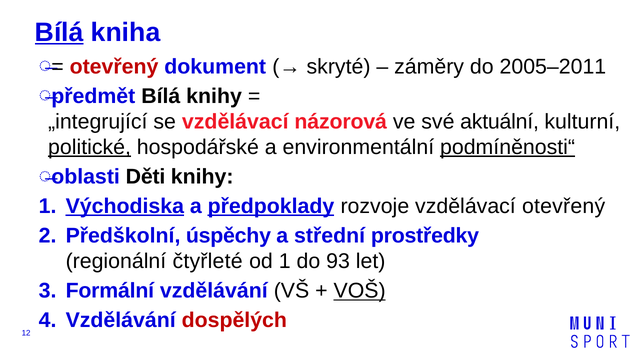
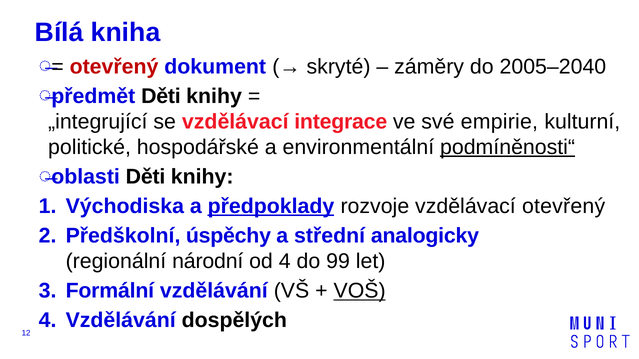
Bílá underline: present -> none (59, 32)
2005–2011: 2005–2011 -> 2005–2040 (553, 67)
předmět Bílá: Bílá -> Děti (161, 96)
názorová: názorová -> integrace (341, 122)
aktuální: aktuální -> empirie (499, 122)
politické underline: present -> none (90, 147)
Východiska underline: present -> none (125, 206)
prostředky: prostředky -> analogicky (425, 236)
čtyřleté: čtyřleté -> národní (208, 262)
od 1: 1 -> 4 (285, 262)
93: 93 -> 99 (338, 262)
dospělých colour: red -> black (234, 321)
